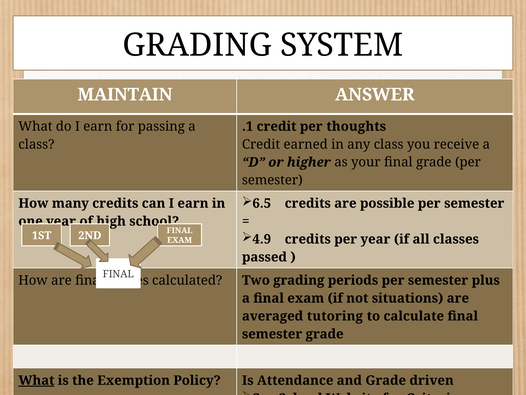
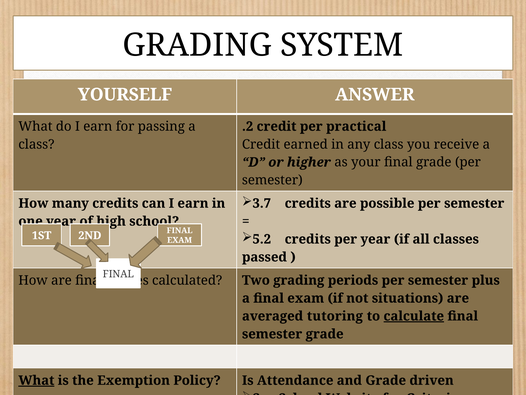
MAINTAIN: MAINTAIN -> YOURSELF (125, 95)
.1: .1 -> .2 (248, 126)
thoughts: thoughts -> practical (356, 126)
6.5: 6.5 -> 3.7 (262, 203)
4.9: 4.9 -> 5.2 (262, 239)
calculate underline: none -> present (414, 316)
